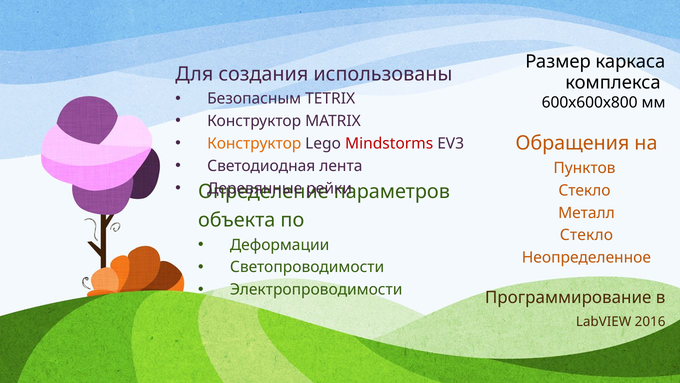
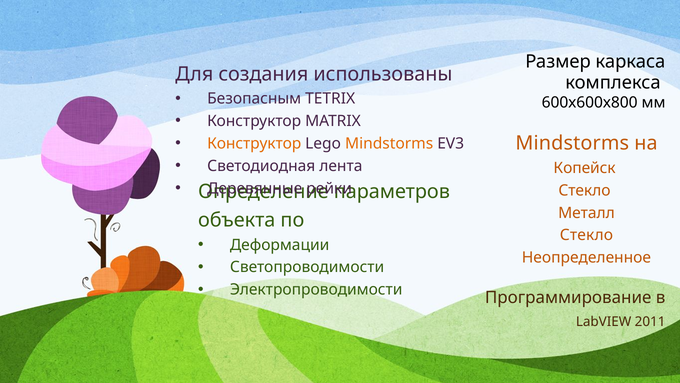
Mindstorms colour: red -> orange (389, 143)
Обращения: Обращения -> Mindstorms (572, 143)
Пунктов: Пунктов -> Копейск (585, 168)
2016: 2016 -> 2011 (650, 321)
